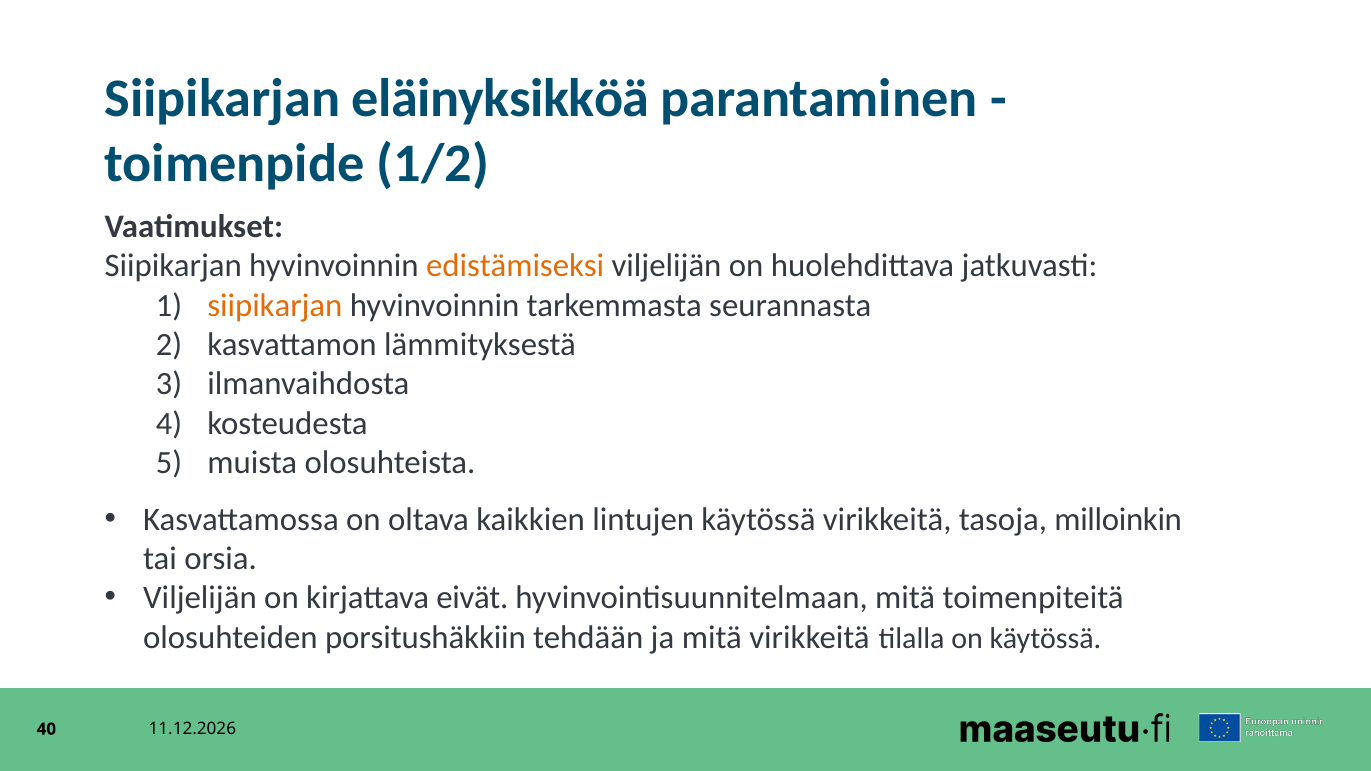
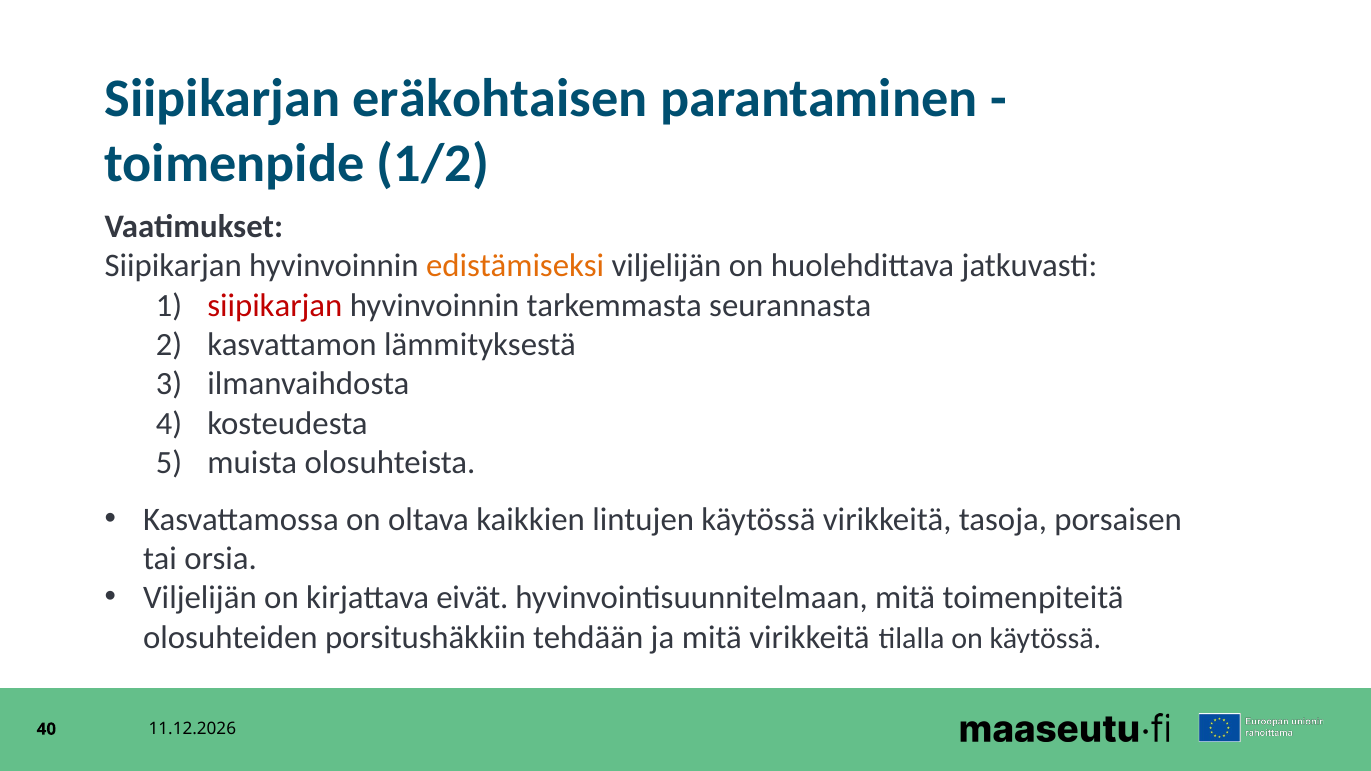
eläinyksikköä: eläinyksikköä -> eräkohtaisen (500, 99)
siipikarjan colour: orange -> red (275, 305)
milloinkin: milloinkin -> porsaisen (1118, 519)
